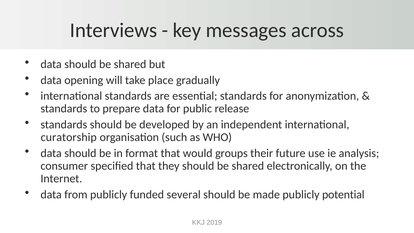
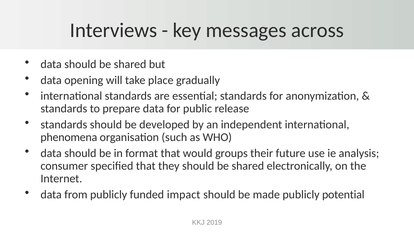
curatorship: curatorship -> phenomena (69, 137)
several: several -> impact (184, 194)
